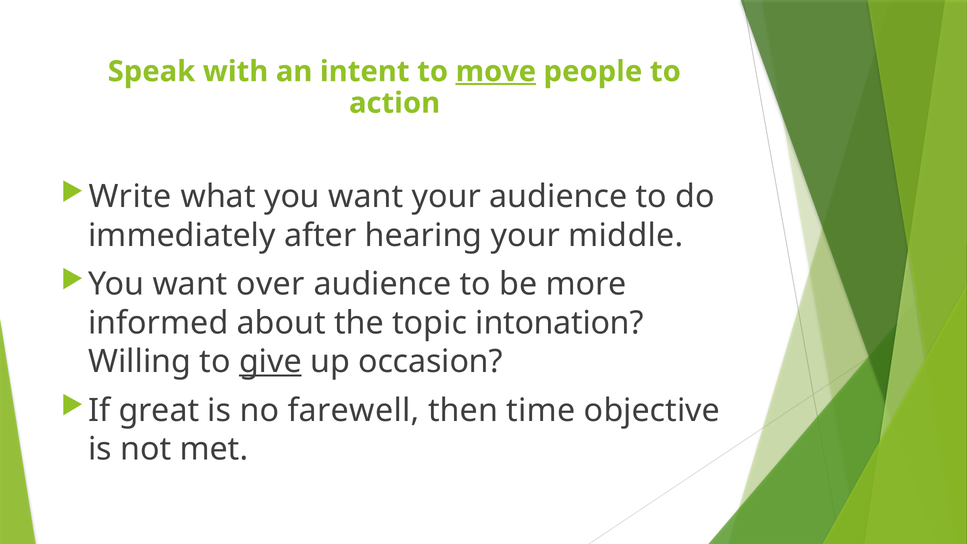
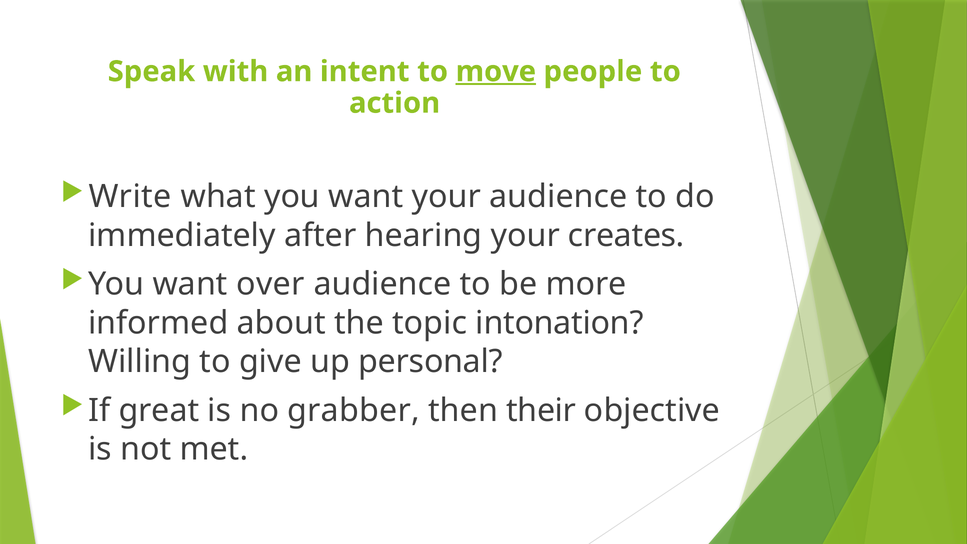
middle: middle -> creates (626, 235)
give underline: present -> none (270, 362)
occasion: occasion -> personal (431, 362)
farewell: farewell -> grabber (354, 410)
time: time -> their (541, 410)
